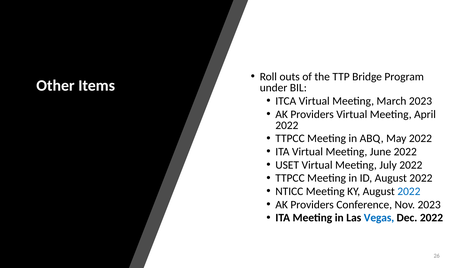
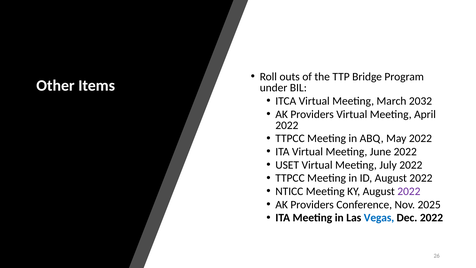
March 2023: 2023 -> 2032 (421, 101)
2022 colour: blue -> purple (409, 191)
Nov 2023: 2023 -> 2025 (429, 204)
